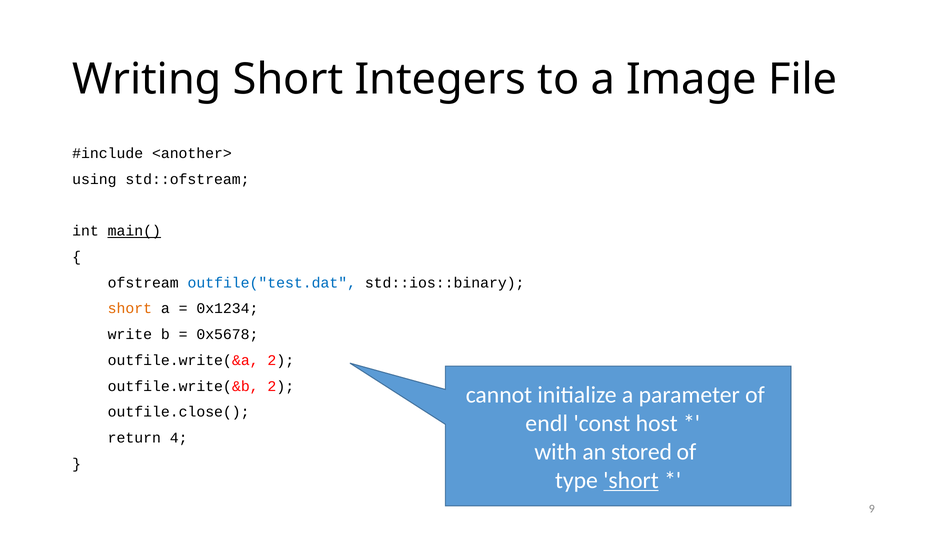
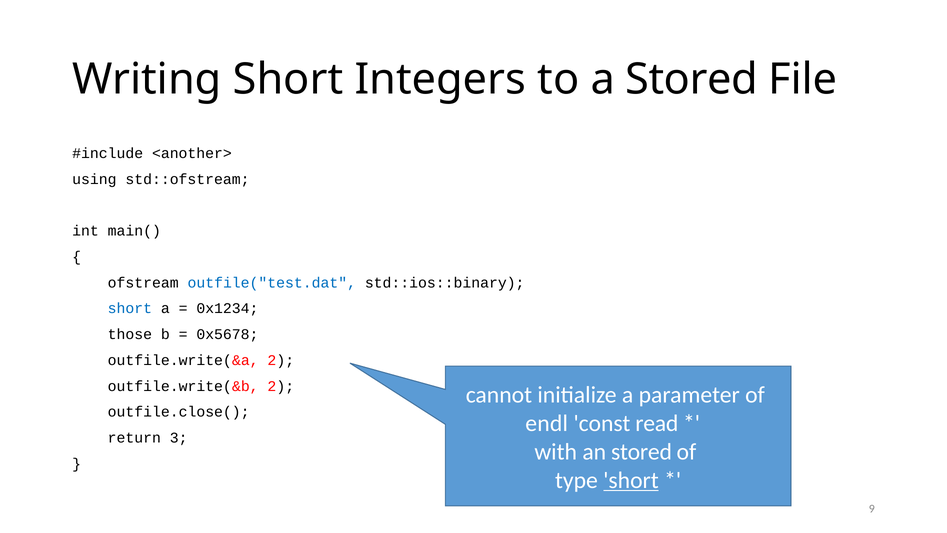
a Image: Image -> Stored (692, 80)
main( underline: present -> none (134, 231)
short colour: orange -> blue (130, 308)
write: write -> those (130, 334)
host: host -> read (657, 423)
4: 4 -> 3 (179, 438)
